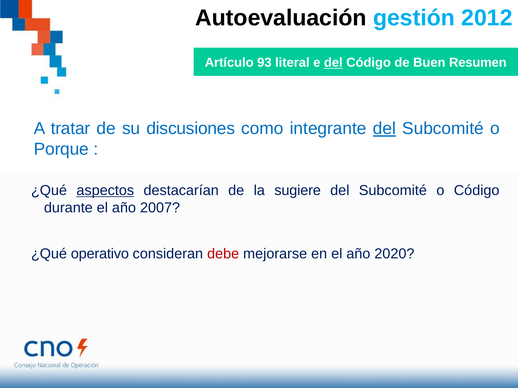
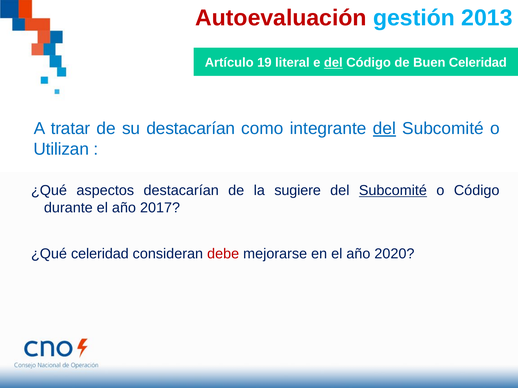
Autoevaluación colour: black -> red (281, 18)
2012: 2012 -> 2013 (487, 18)
93: 93 -> 19 (264, 63)
Buen Resumen: Resumen -> Celeridad (478, 63)
su discusiones: discusiones -> destacarían (191, 129)
Porque: Porque -> Utilizan (61, 149)
aspectos underline: present -> none (105, 191)
Subcomité underline: none -> present (393, 191)
2007: 2007 -> 2017 (160, 208)
¿Qué operativo: operativo -> celeridad (100, 254)
